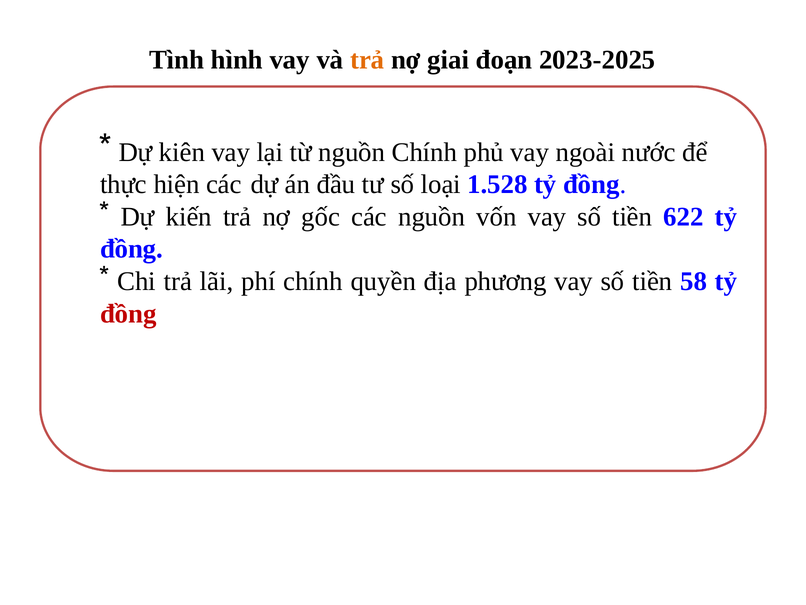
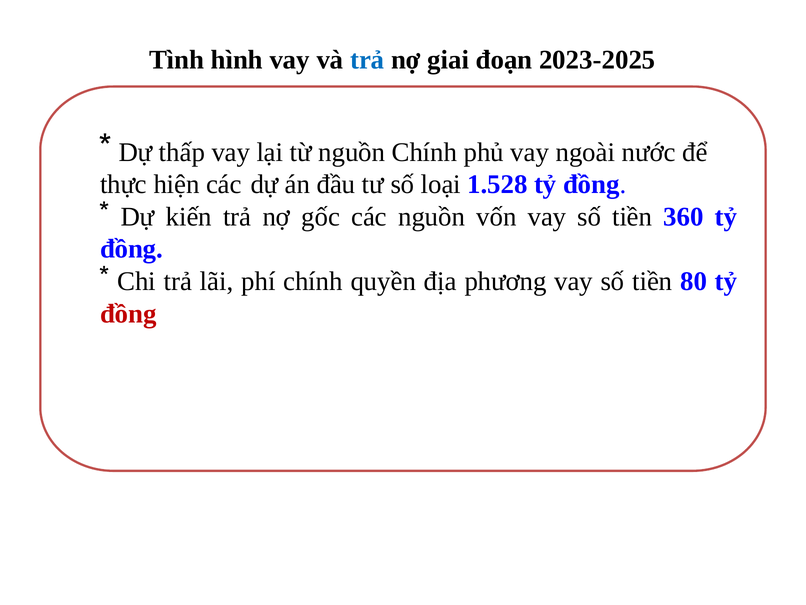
trả colour: orange -> blue (367, 60)
kiên: kiên -> thấp (182, 152)
622: 622 -> 360 (684, 217)
58: 58 -> 80 (694, 281)
